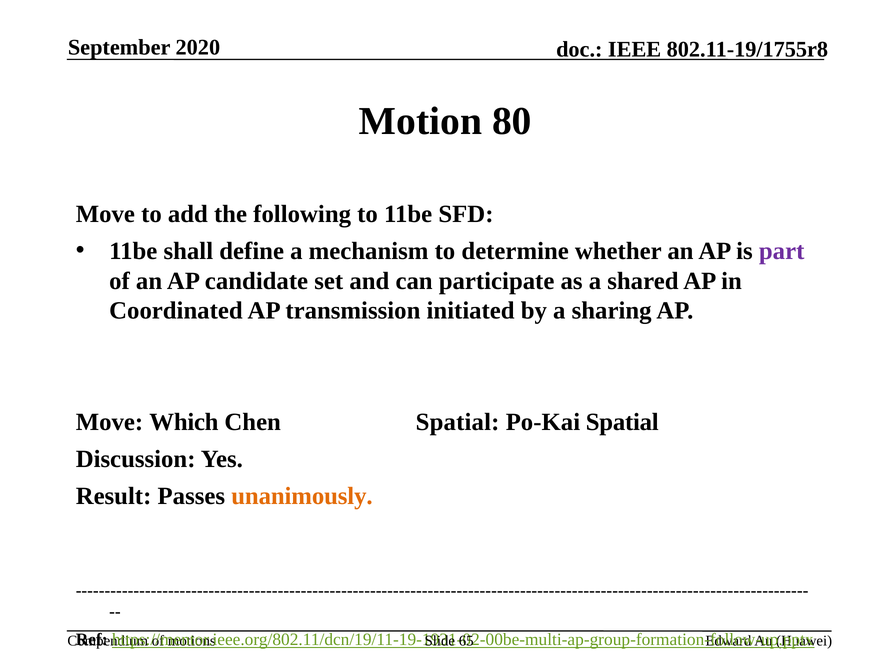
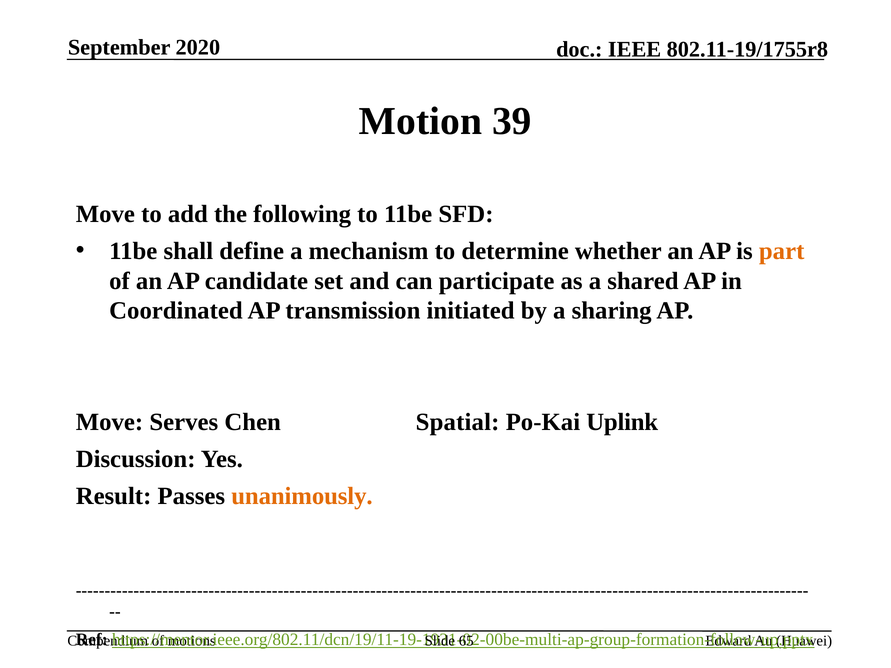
80: 80 -> 39 (512, 121)
part colour: purple -> orange (782, 251)
Which: Which -> Serves (184, 422)
Po-Kai Spatial: Spatial -> Uplink (622, 422)
